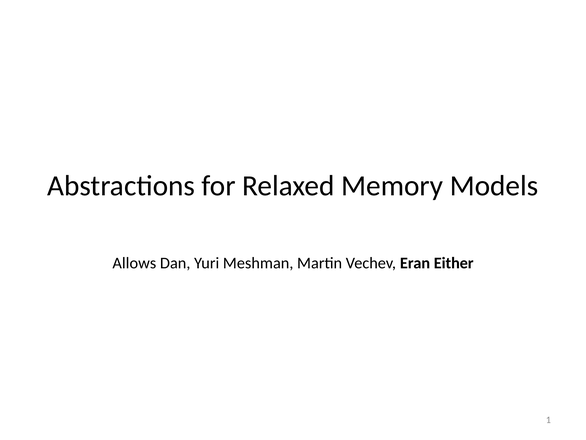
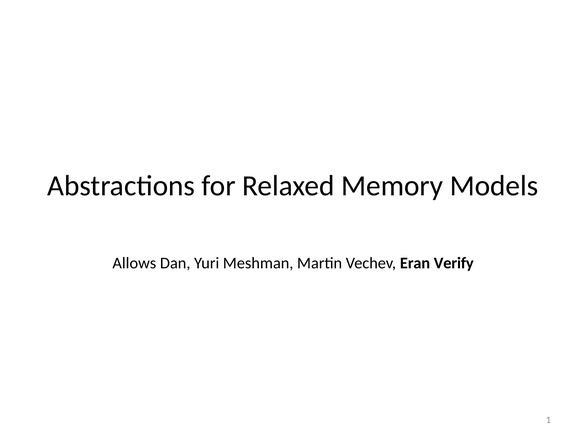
Either: Either -> Verify (454, 263)
